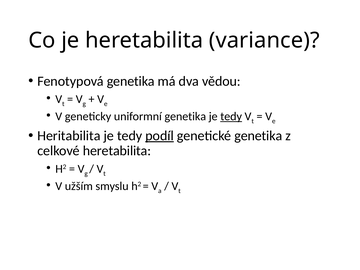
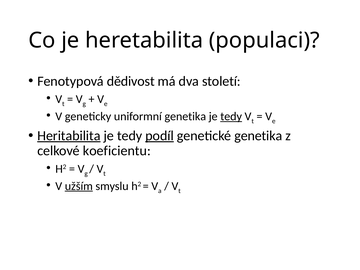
variance: variance -> populaci (264, 40)
Fenotypová genetika: genetika -> dědivost (131, 81)
vědou: vědou -> století (221, 81)
Heritabilita underline: none -> present (69, 136)
celkové heretabilita: heretabilita -> koeficientu (117, 151)
užším underline: none -> present (79, 186)
